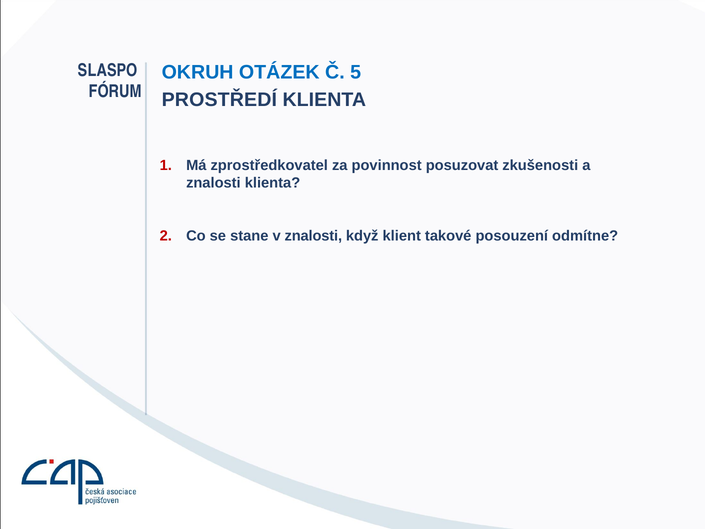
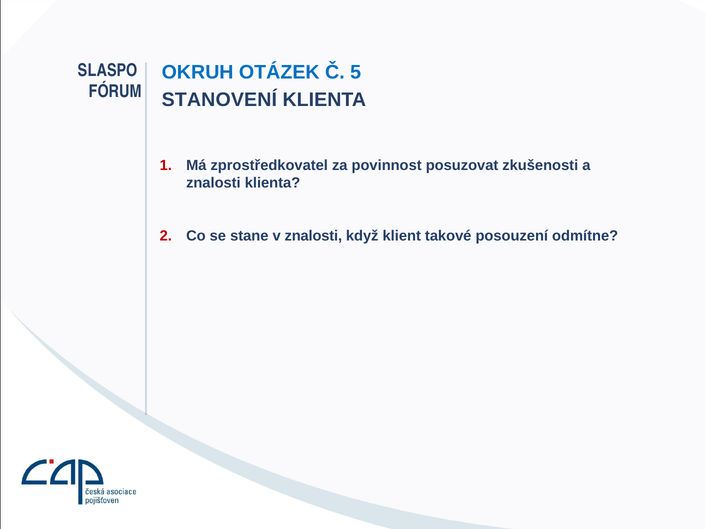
PROSTŘEDÍ: PROSTŘEDÍ -> STANOVENÍ (219, 100)
